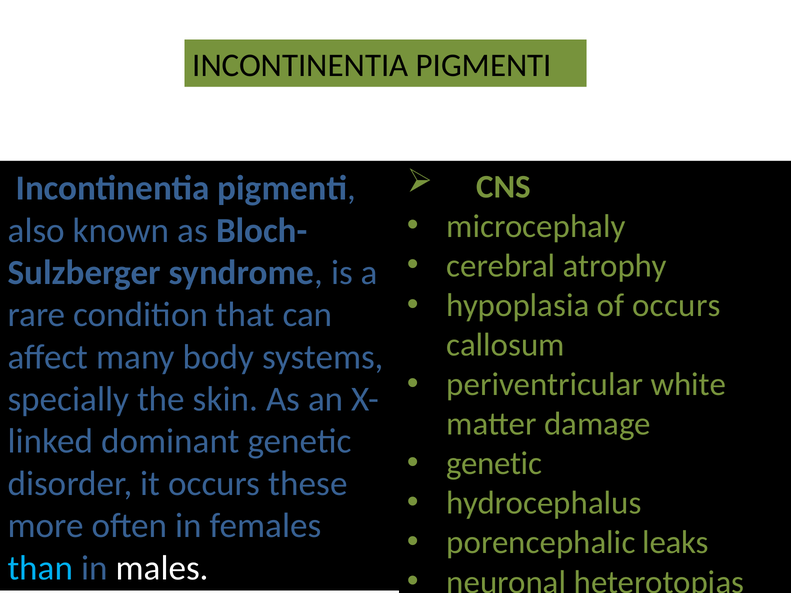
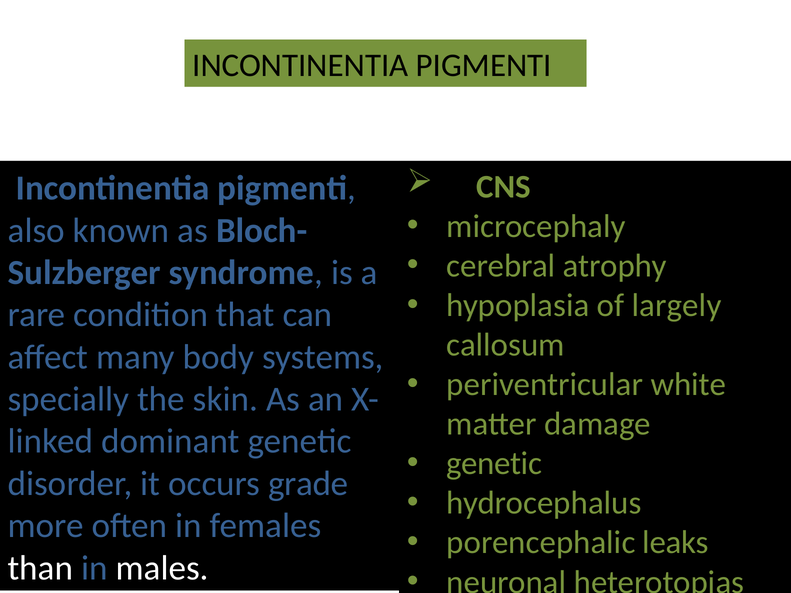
of occurs: occurs -> largely (677, 306)
these: these -> grade (308, 484)
than colour: light blue -> white (40, 568)
